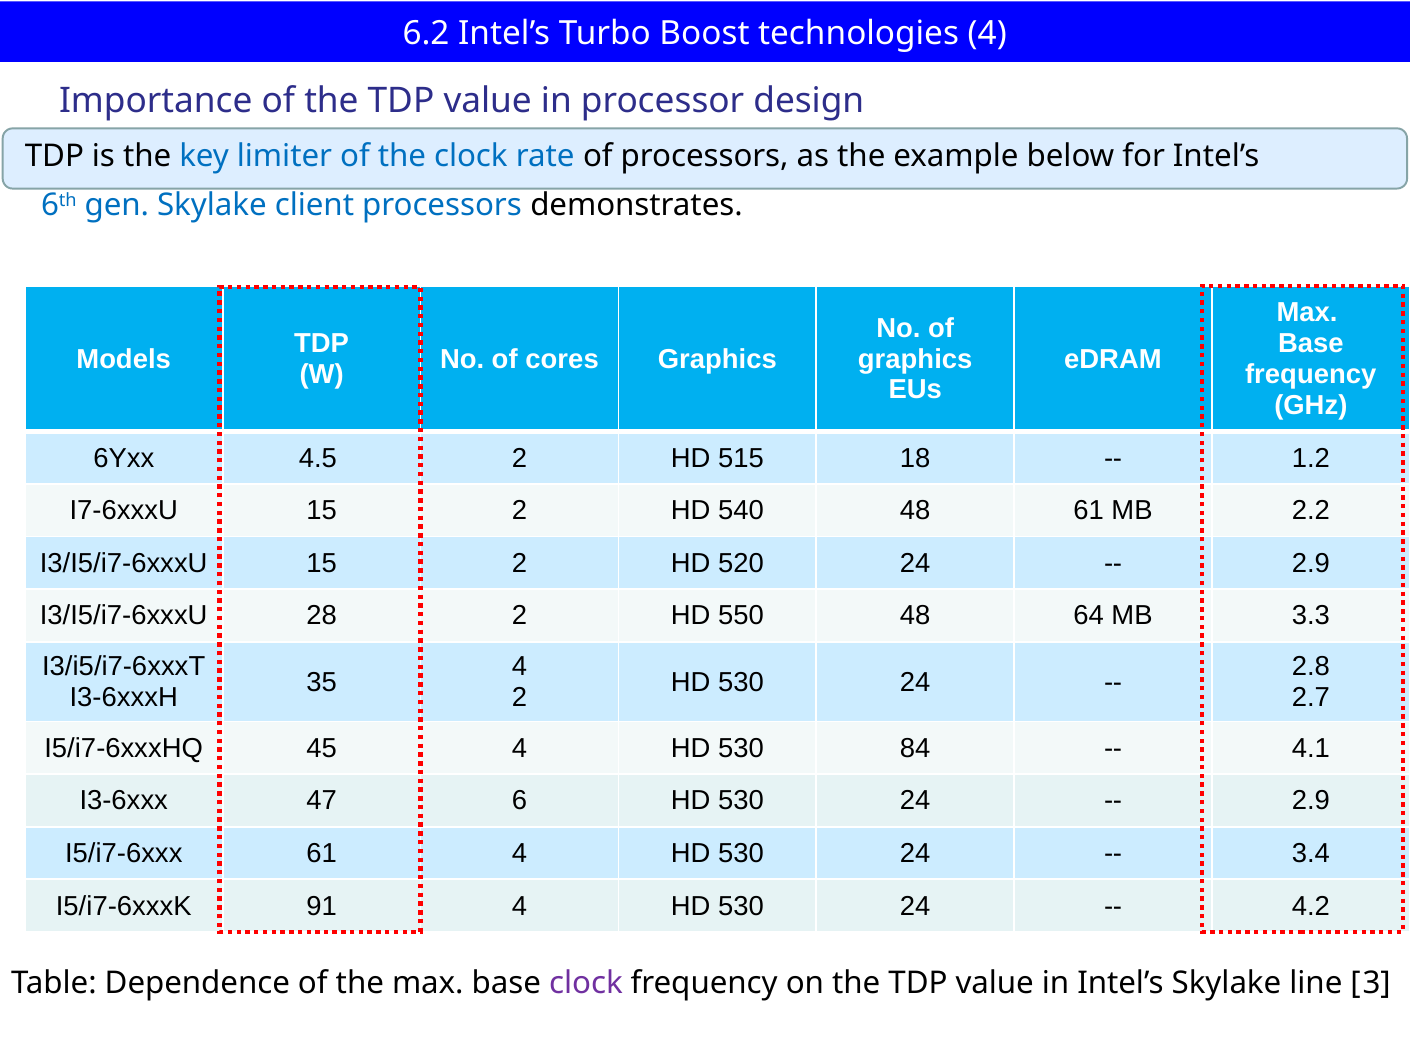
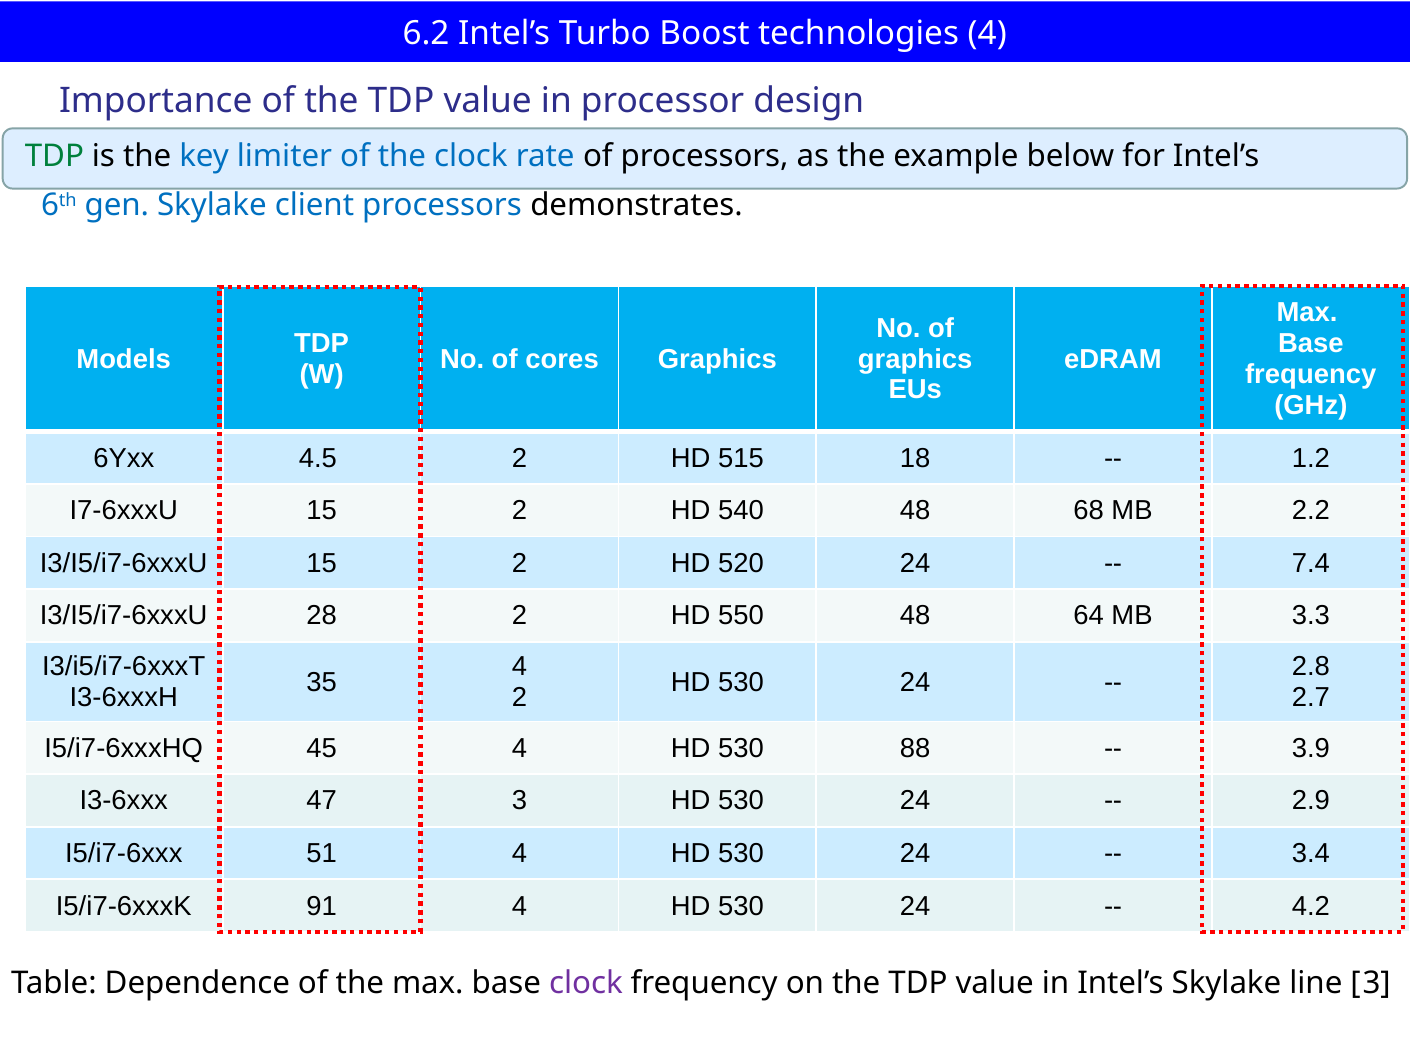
TDP colour: black -> green (54, 156)
48 61: 61 -> 68 (1089, 511)
2.9: 2.9 -> 7.4 (1311, 564)
84: 84 -> 88 (915, 749)
4.1: 4.1 -> 3.9 (1311, 749)
47 6: 6 -> 3 (520, 801)
I5/i7-6xxx 61: 61 -> 51 (322, 854)
